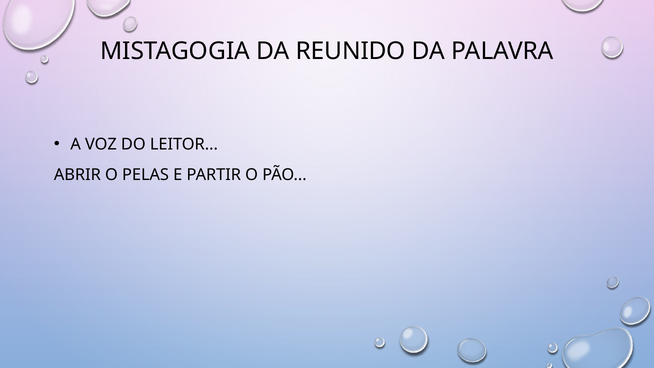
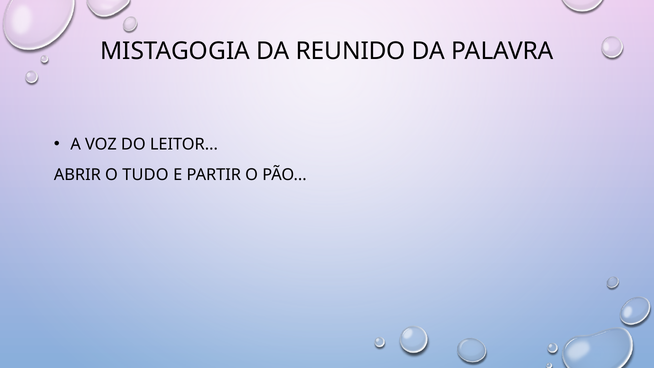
PELAS: PELAS -> TUDO (145, 175)
